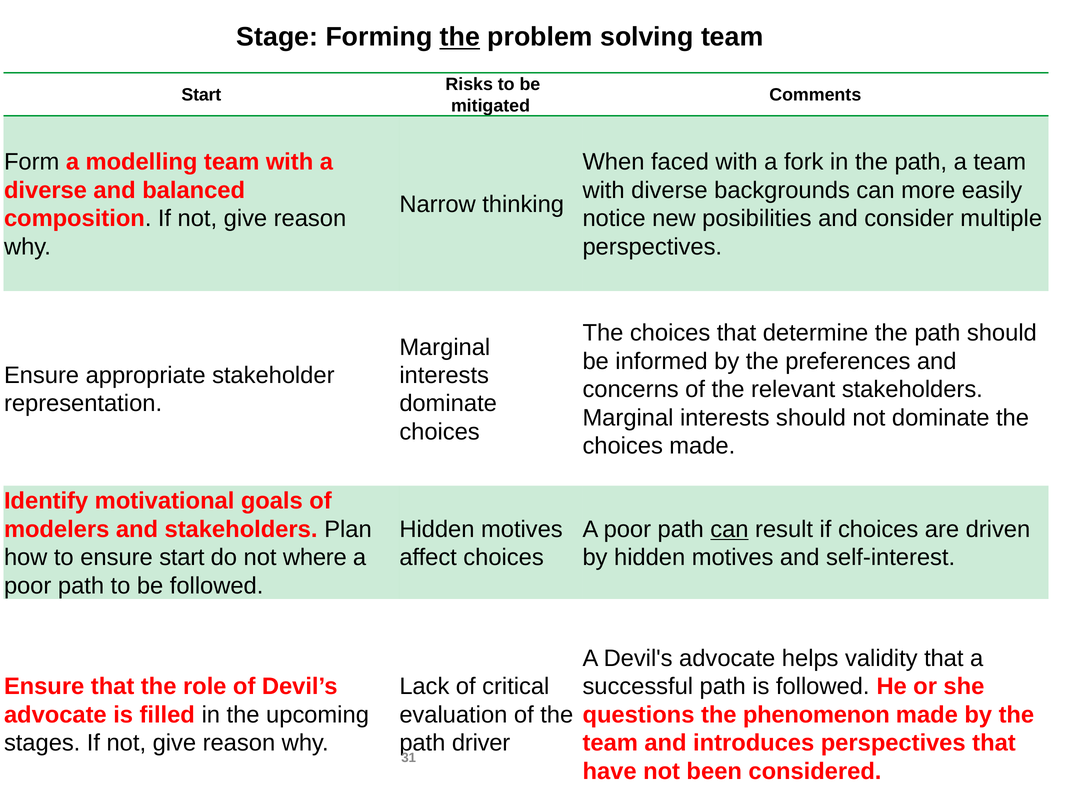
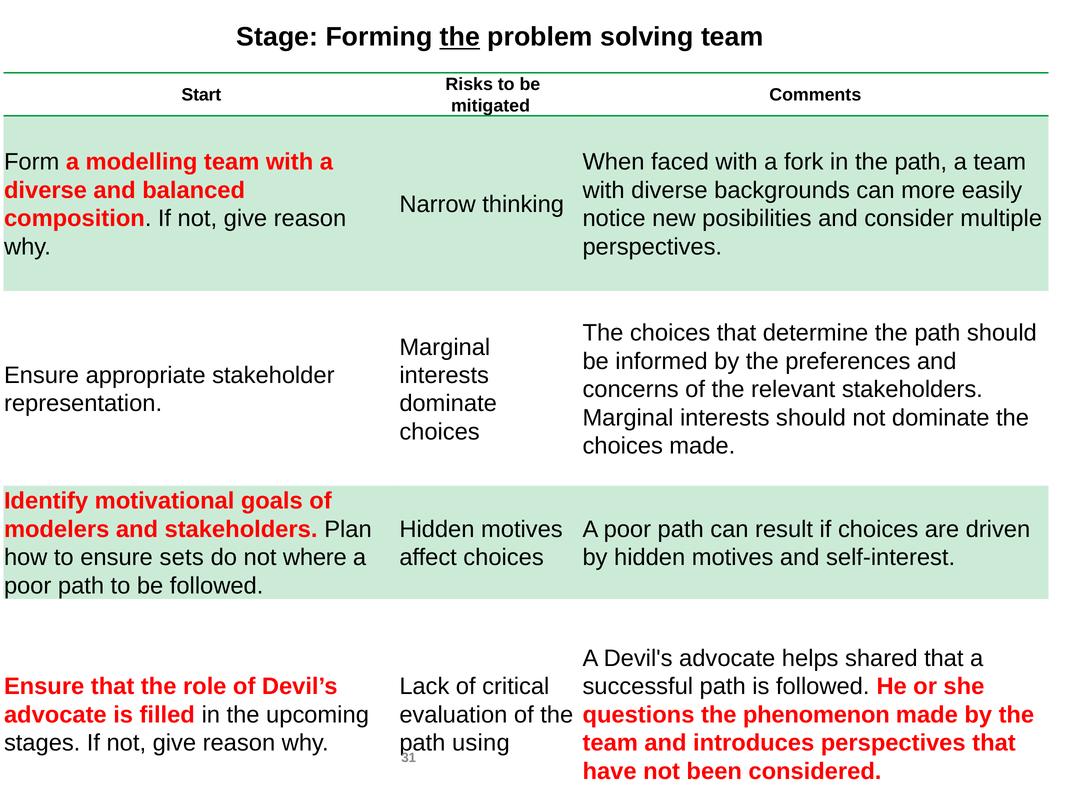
can underline: present -> none (729, 529)
ensure start: start -> sets (182, 557)
validity: validity -> shared (881, 658)
driver: driver -> using (481, 743)
